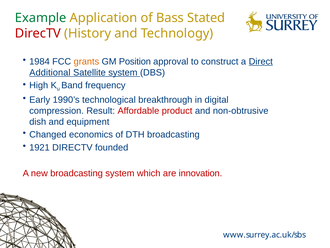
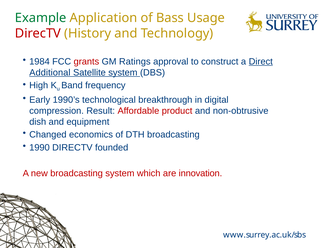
Stated: Stated -> Usage (206, 18)
grants colour: orange -> red (86, 61)
Position: Position -> Ratings (135, 61)
1921: 1921 -> 1990 (40, 147)
